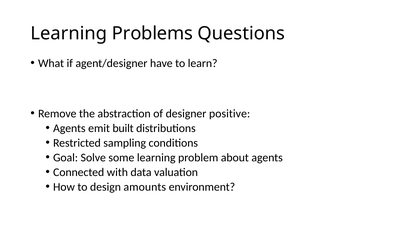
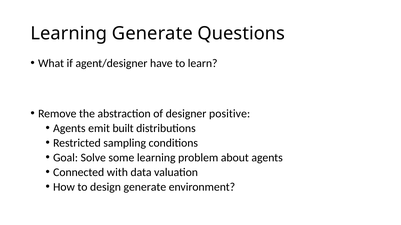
Learning Problems: Problems -> Generate (152, 34)
design amounts: amounts -> generate (145, 187)
